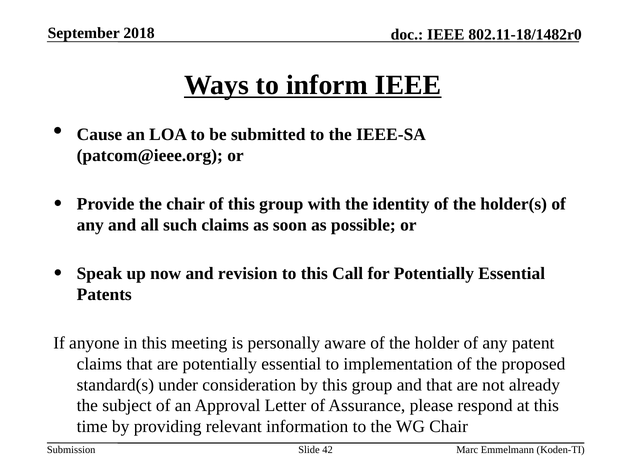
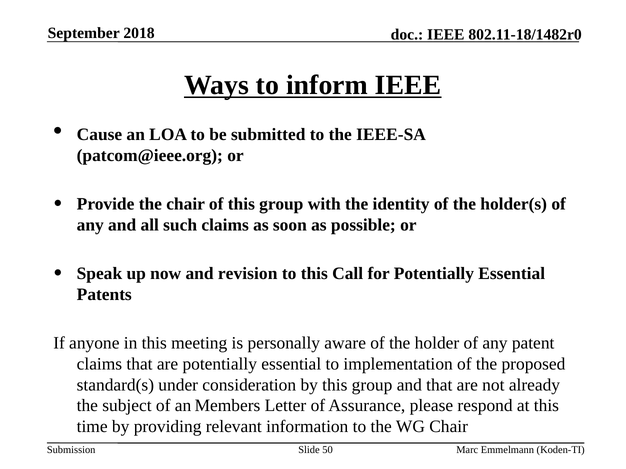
Approval: Approval -> Members (227, 406)
42: 42 -> 50 (328, 450)
